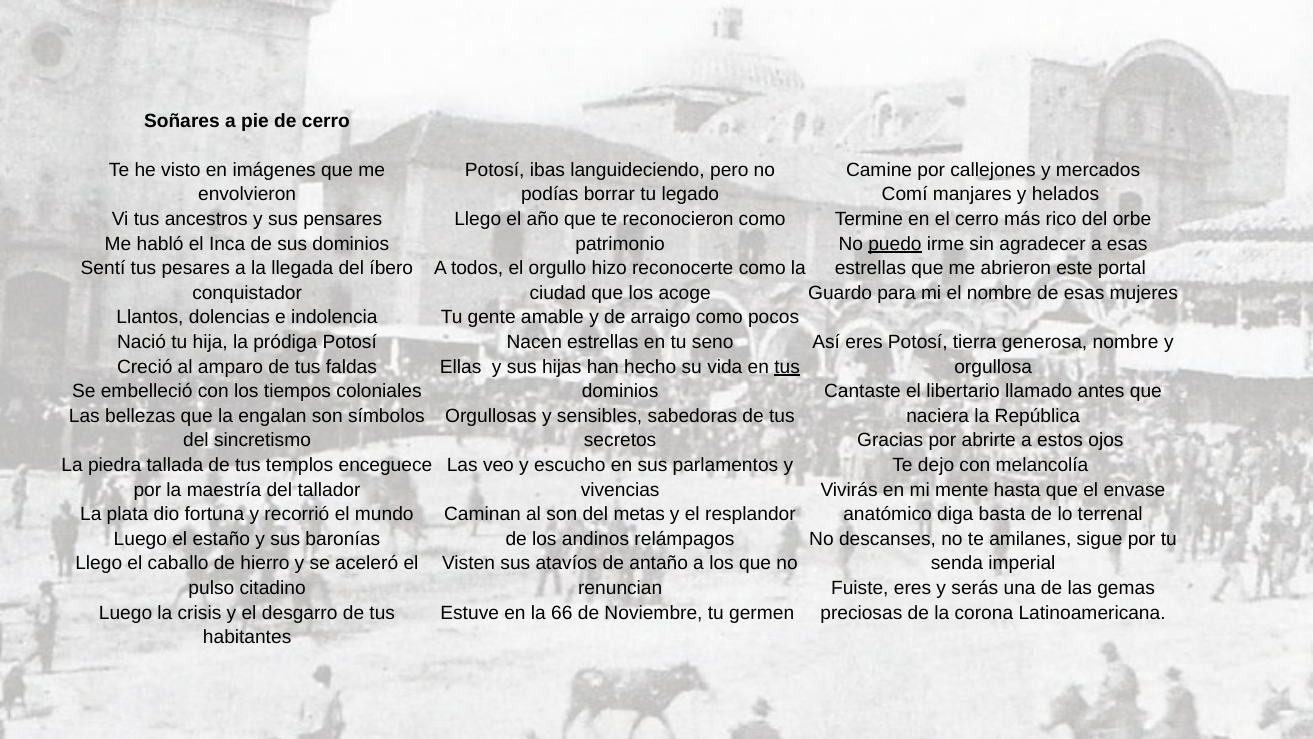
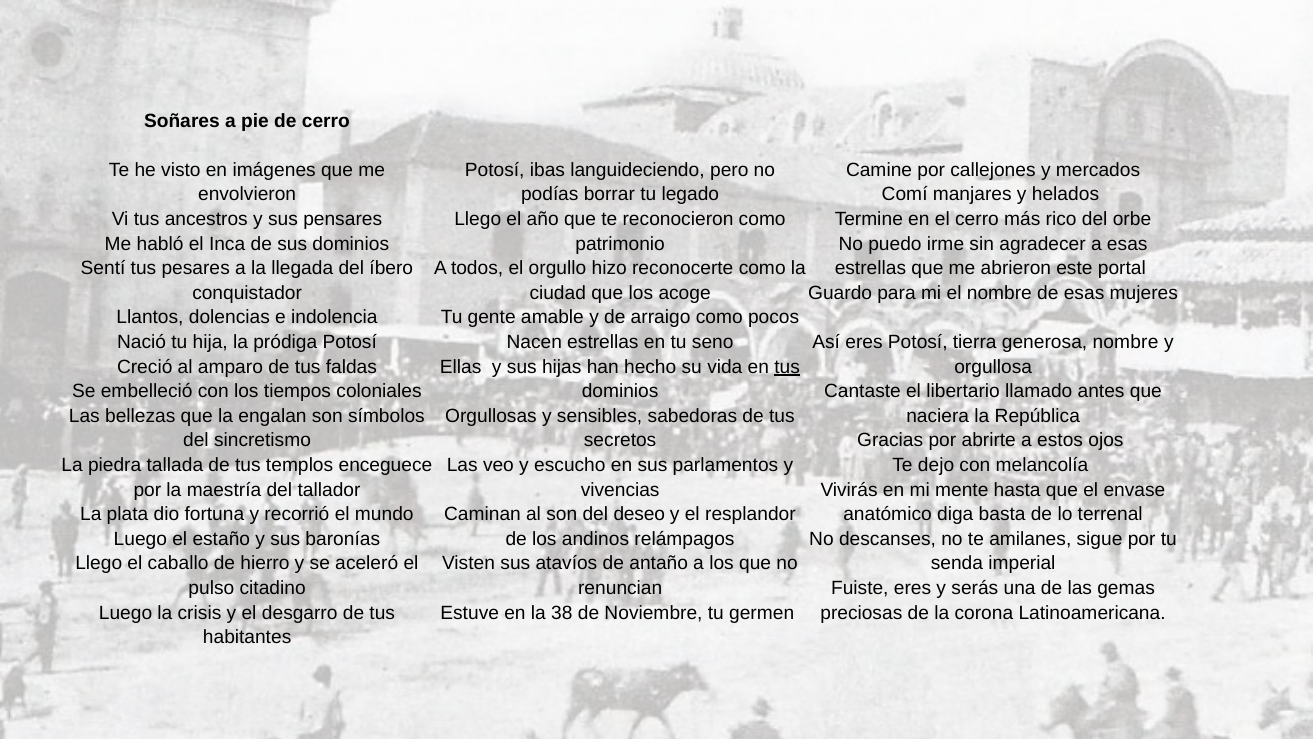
puedo underline: present -> none (895, 244)
metas: metas -> deseo (639, 514)
66: 66 -> 38 (562, 612)
